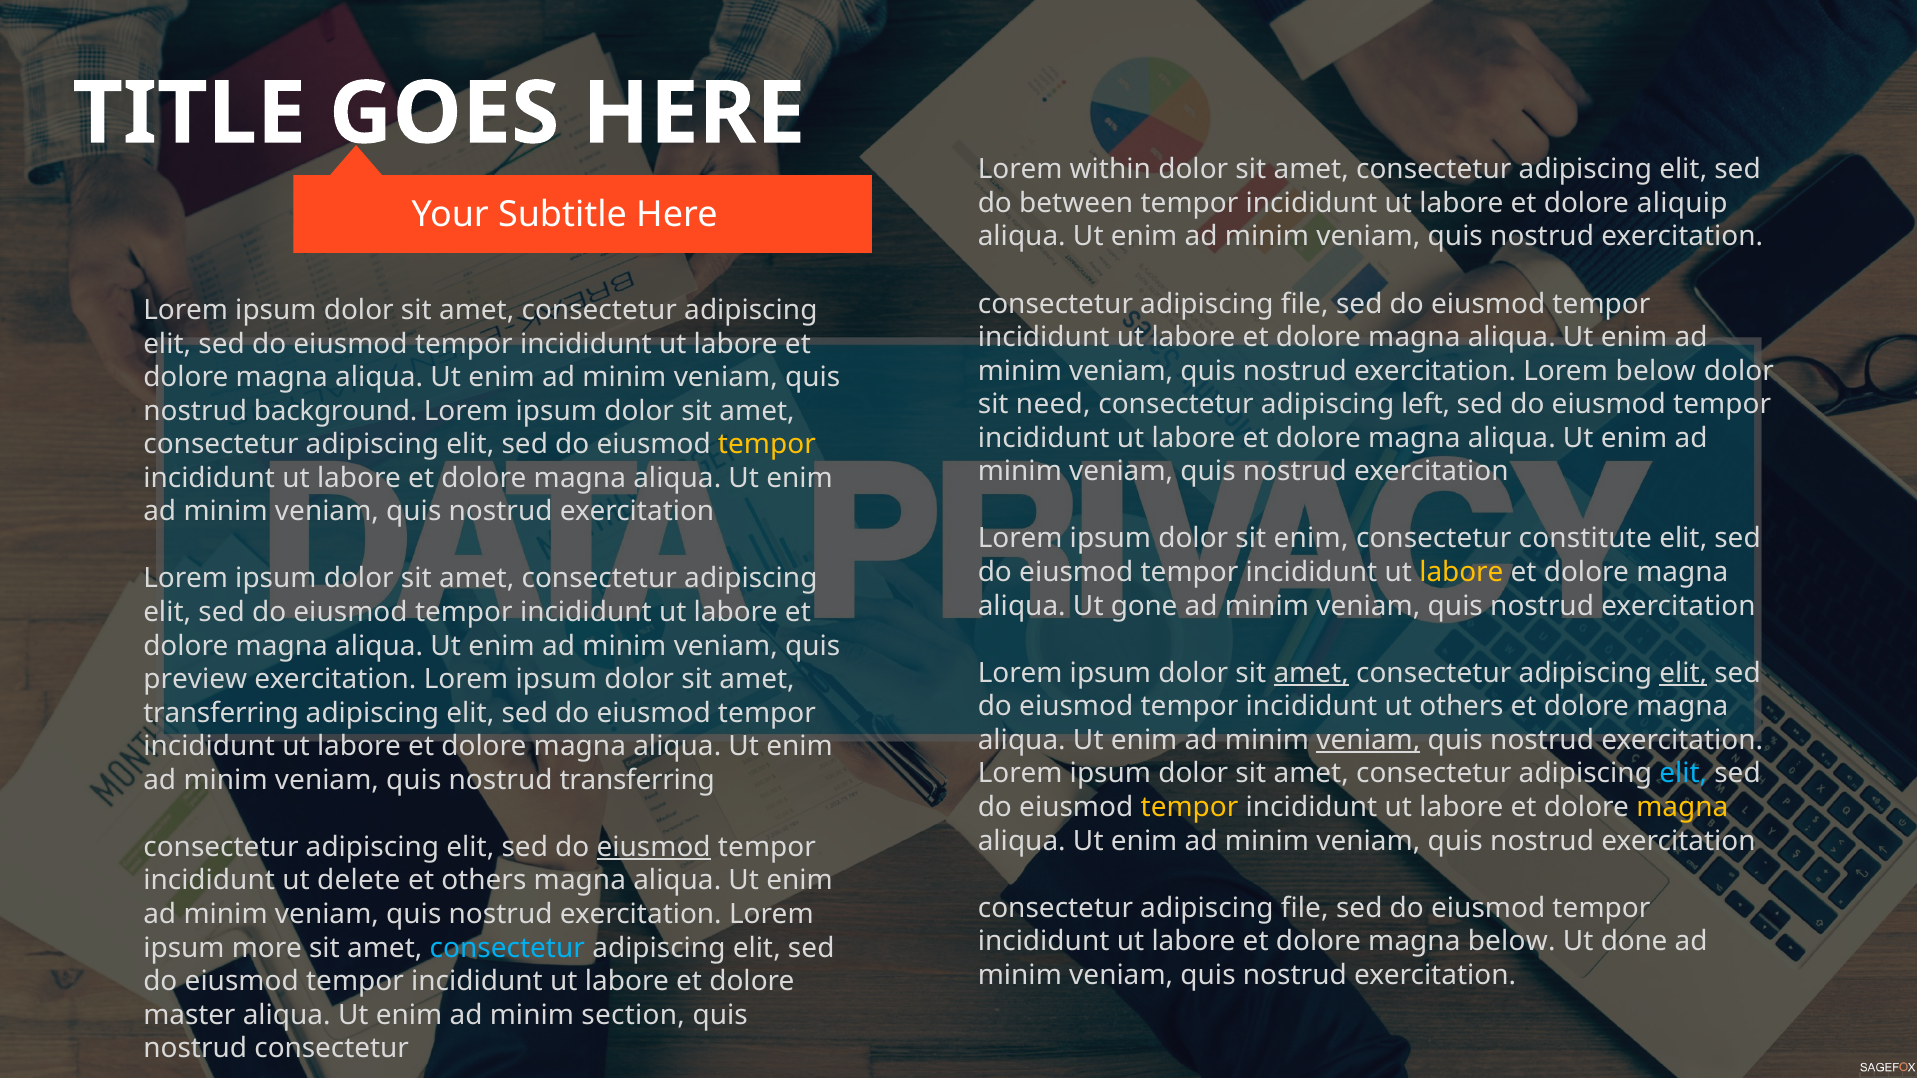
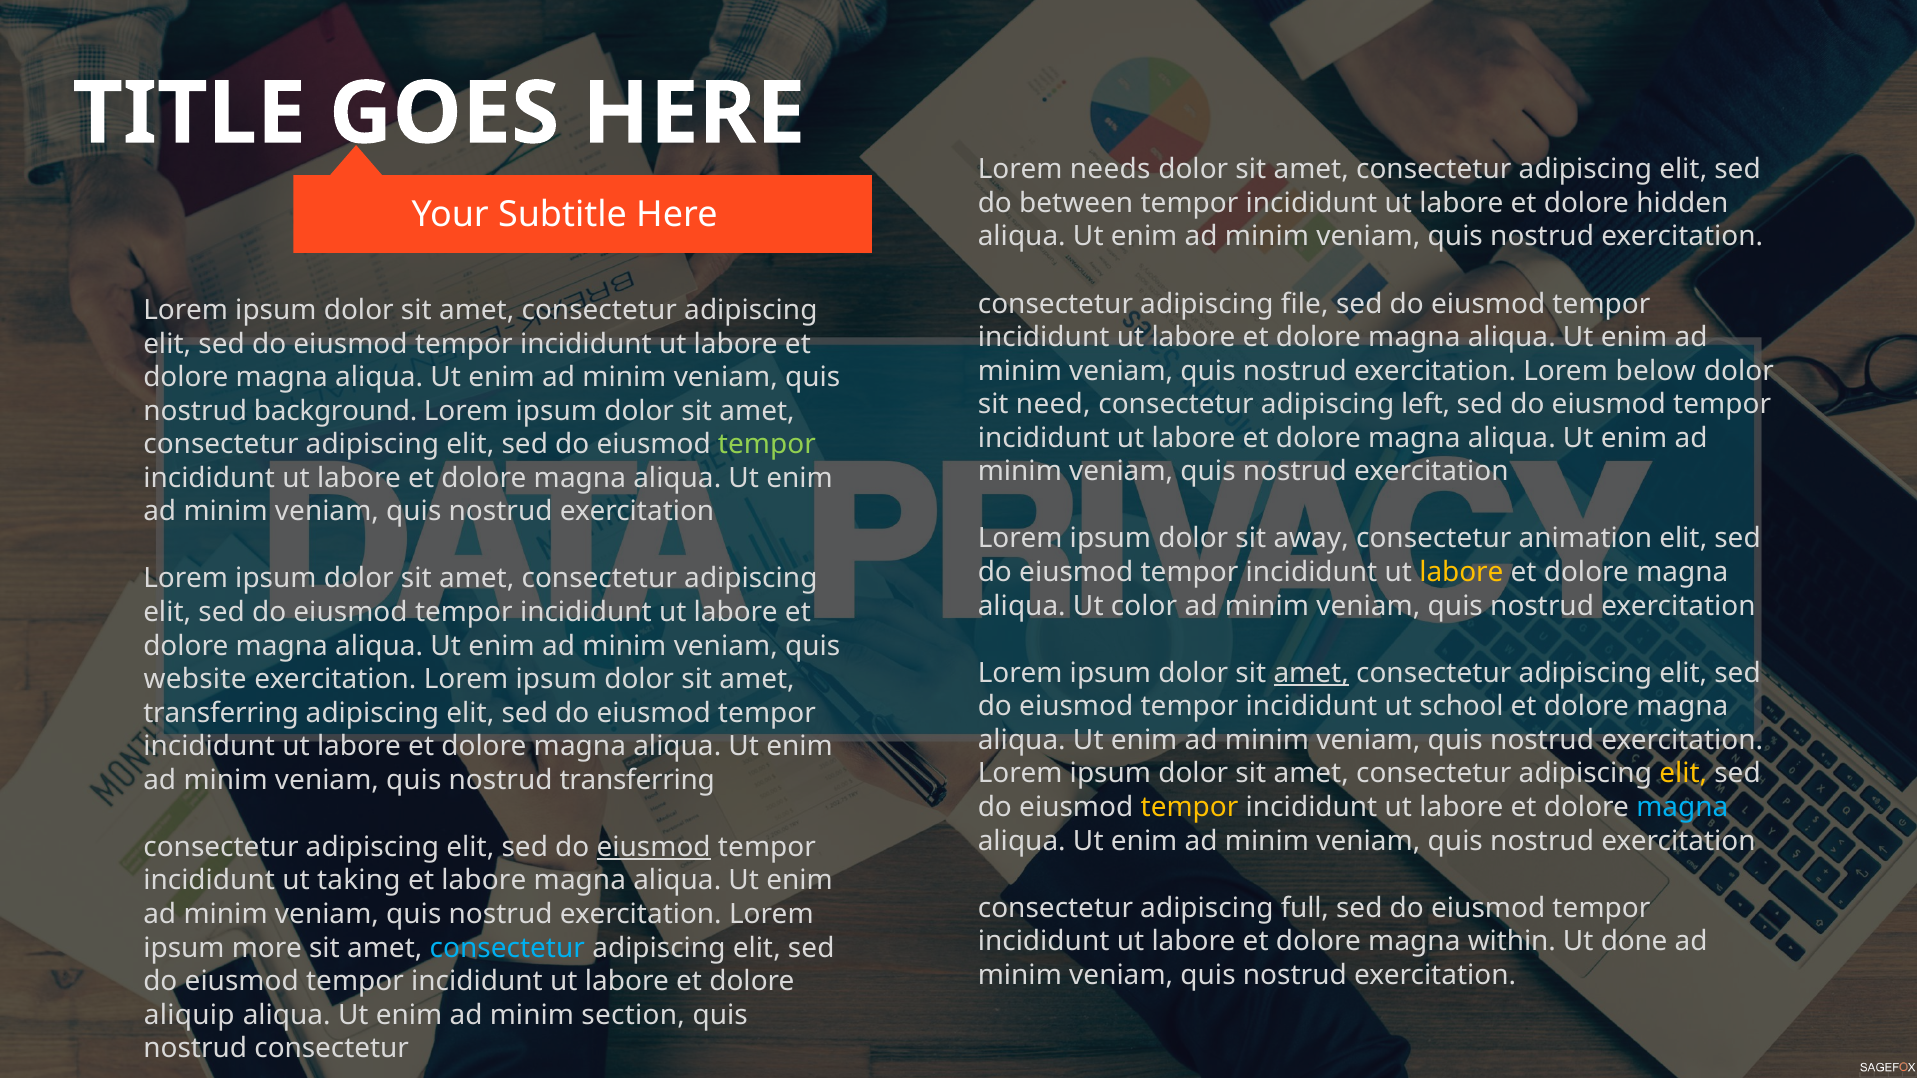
within: within -> needs (1110, 170)
aliquip: aliquip -> hidden (1682, 203)
tempor colour: yellow -> light green (767, 445)
sit enim: enim -> away (1311, 539)
constitute: constitute -> animation (1585, 539)
gone: gone -> color (1144, 606)
elit underline: present -> none (1683, 673)
preview: preview -> website (195, 680)
ut others: others -> school (1462, 707)
veniam underline: present -> none (1368, 740)
elit colour: light blue -> yellow (1683, 774)
magna colour: yellow -> light blue (1682, 807)
delete: delete -> taking (359, 881)
et others: others -> labore (484, 881)
file: file -> full (1305, 908)
magna below: below -> within (1512, 942)
master: master -> aliquip (189, 1015)
